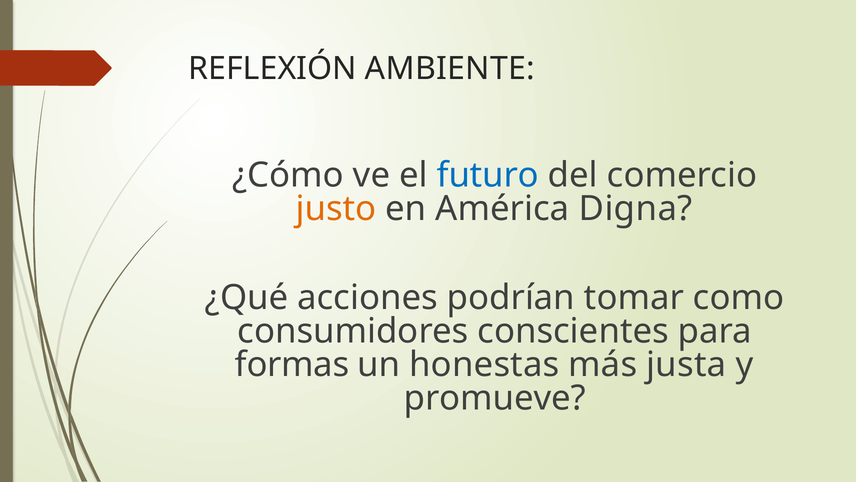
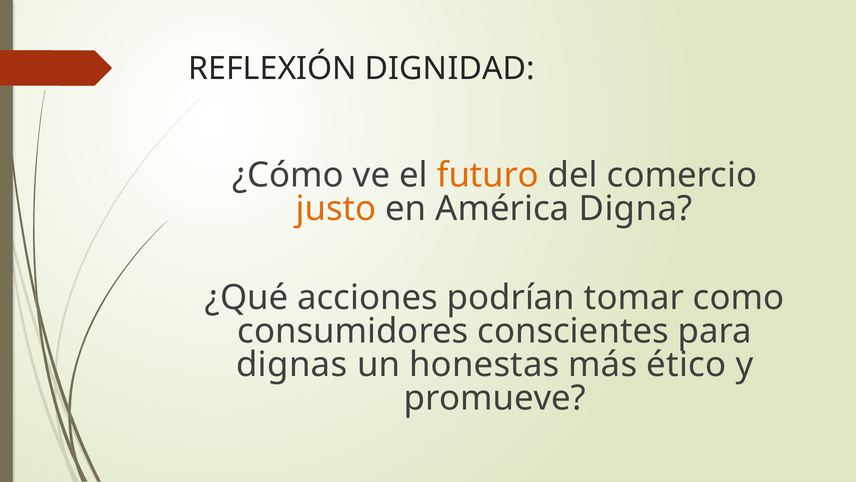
AMBIENTE: AMBIENTE -> DIGNIDAD (450, 69)
futuro colour: blue -> orange (488, 175)
formas: formas -> dignas (292, 364)
justa: justa -> ético (686, 364)
